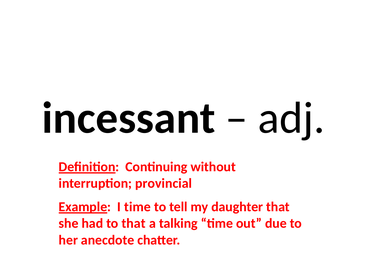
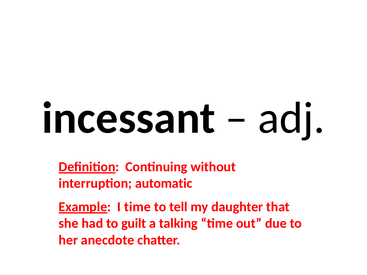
provincial: provincial -> automatic (164, 184)
to that: that -> guilt (134, 224)
